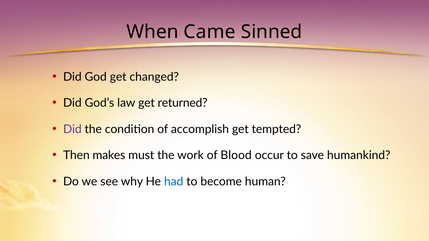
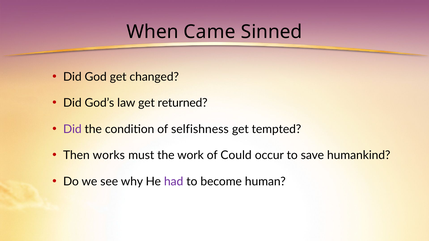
accomplish: accomplish -> selfishness (200, 129)
makes: makes -> works (109, 156)
Blood: Blood -> Could (236, 156)
had colour: blue -> purple (174, 182)
